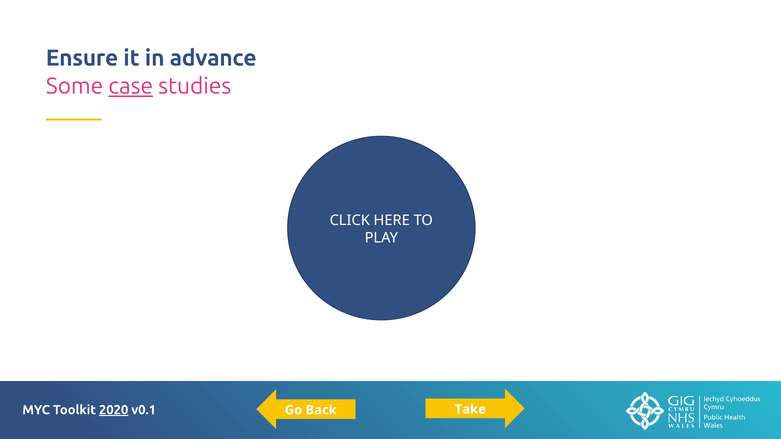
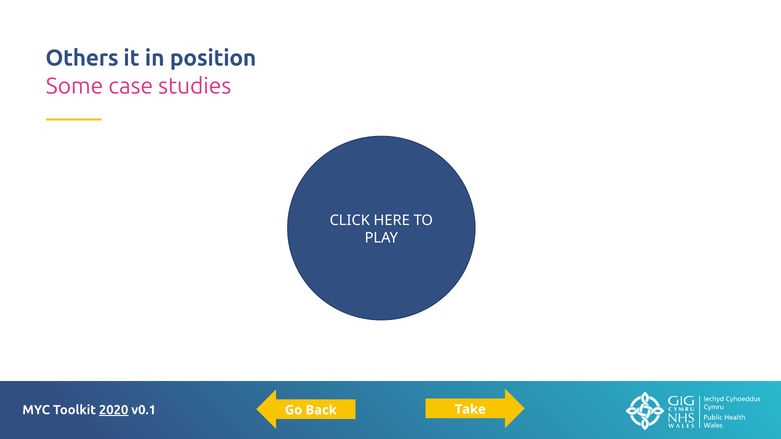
Ensure: Ensure -> Others (82, 58)
advance: advance -> position (213, 58)
case underline: present -> none (131, 86)
